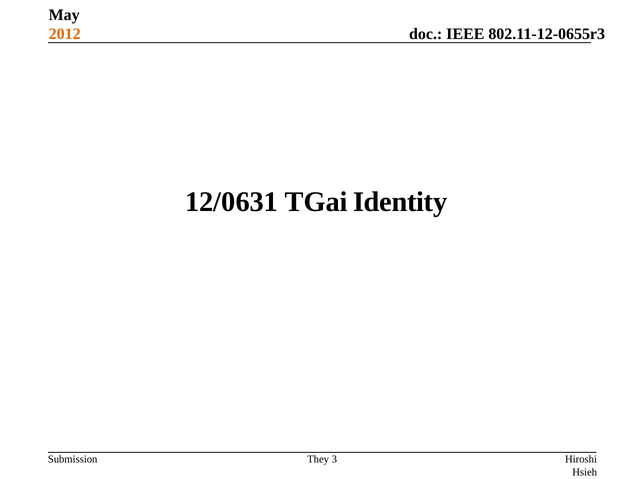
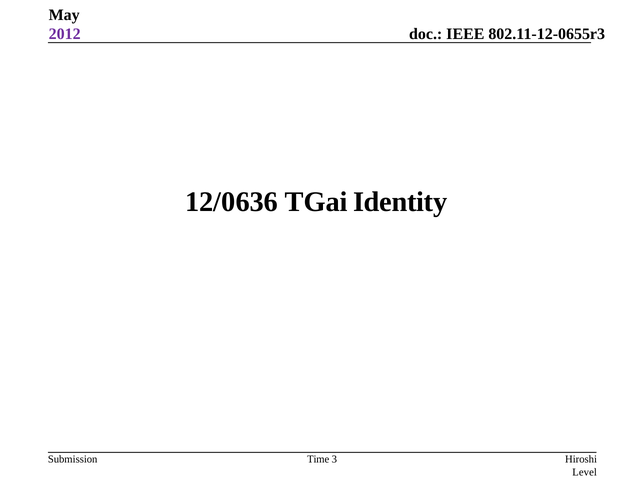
2012 colour: orange -> purple (65, 34)
12/0631: 12/0631 -> 12/0636 (232, 202)
They: They -> Time (318, 460)
Hsieh: Hsieh -> Level (585, 472)
